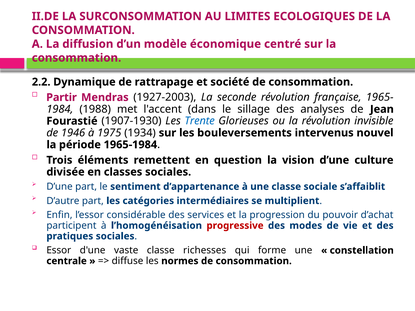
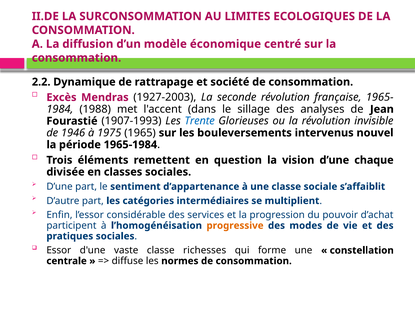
Partir: Partir -> Excès (61, 97)
1907-1930: 1907-1930 -> 1907-1993 (131, 121)
1934: 1934 -> 1965 (140, 133)
culture: culture -> chaque (374, 160)
progressive colour: red -> orange (235, 226)
